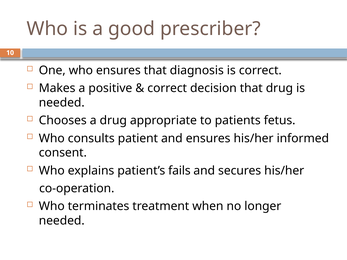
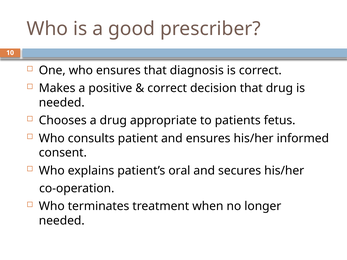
fails: fails -> oral (179, 171)
